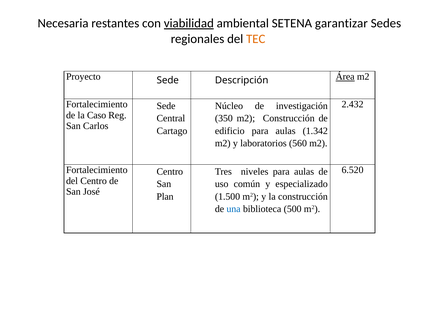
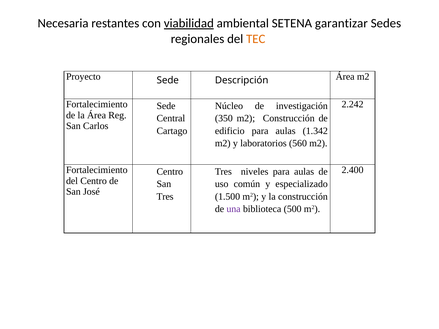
Área underline: present -> none (345, 77)
2.432: 2.432 -> 2.242 (353, 104)
la Caso: Caso -> Área (97, 115)
6.520: 6.520 -> 2.400 (353, 170)
Plan: Plan -> Tres (165, 197)
una colour: blue -> purple (234, 209)
